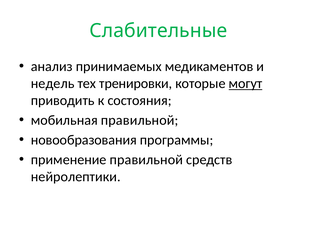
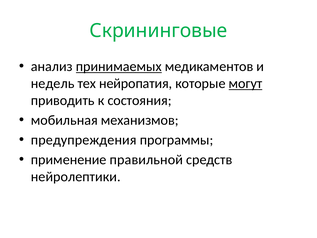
Слабительные: Слабительные -> Скрининговые (158, 31)
принимаемых underline: none -> present (119, 67)
тренировки: тренировки -> нейропатия (136, 83)
мобильная правильной: правильной -> механизмов (140, 120)
новообразования: новообразования -> предупреждения (84, 140)
